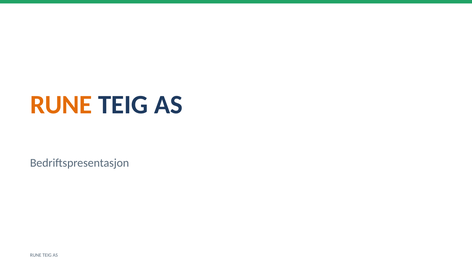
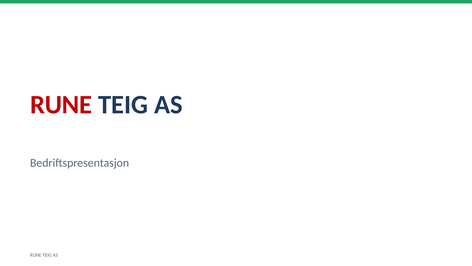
RUNE colour: orange -> red (61, 105)
